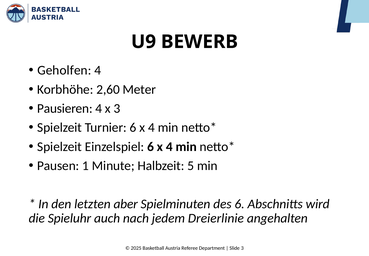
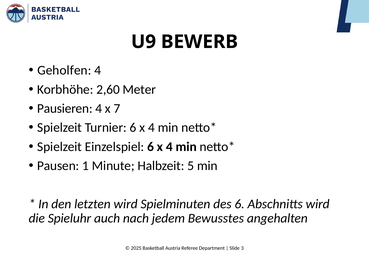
x 3: 3 -> 7 (117, 108)
letzten aber: aber -> wird (126, 203)
Dreierlinie: Dreierlinie -> Bewusstes (216, 218)
